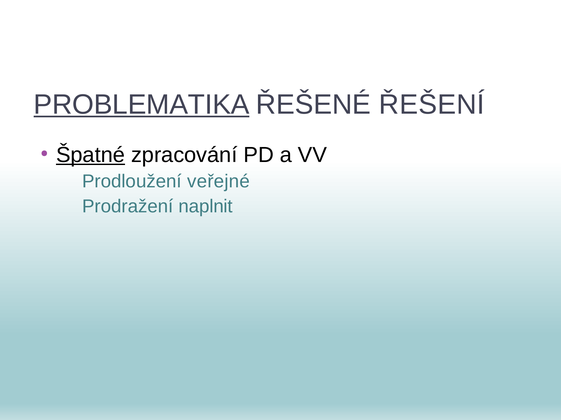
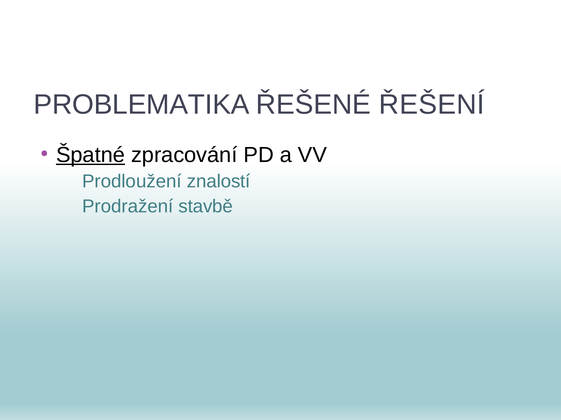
PROBLEMATIKA underline: present -> none (142, 105)
veřejné: veřejné -> znalostí (219, 182)
naplnit: naplnit -> stavbě (206, 207)
